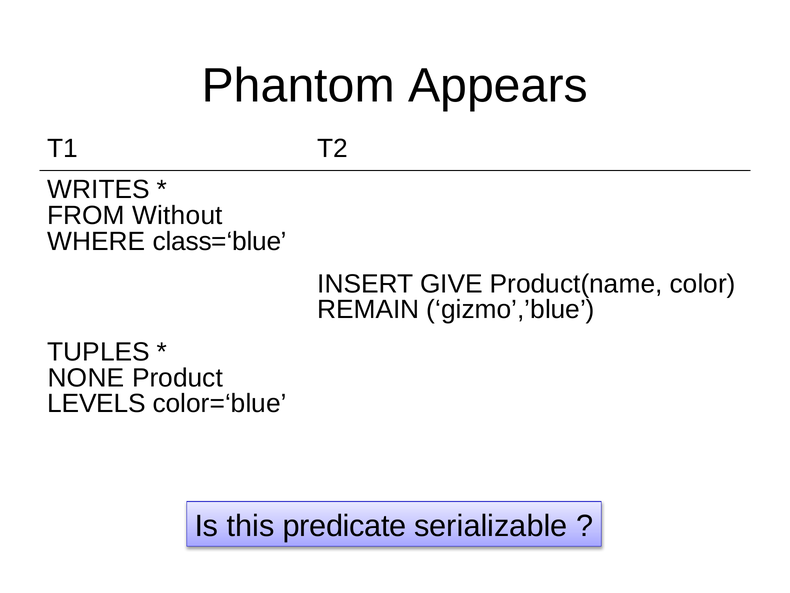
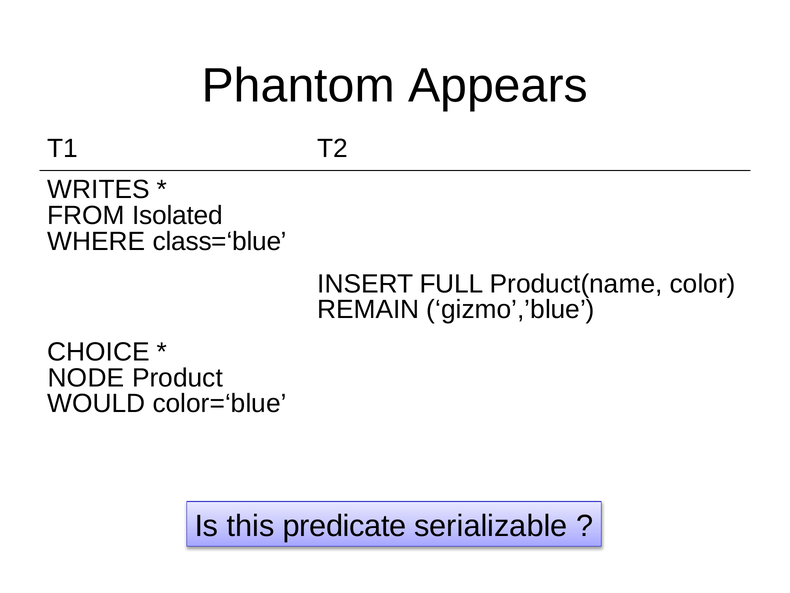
Without: Without -> Isolated (178, 215)
GIVE: GIVE -> FULL (451, 284)
TUPLES: TUPLES -> CHOICE (99, 352)
NONE: NONE -> NODE (86, 378)
LEVELS: LEVELS -> WOULD (96, 403)
